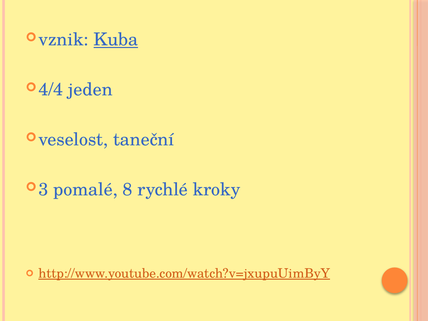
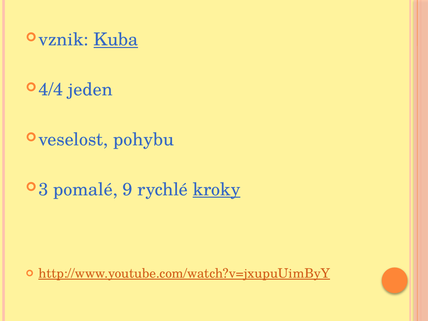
taneční: taneční -> pohybu (144, 140)
8: 8 -> 9 (128, 190)
kroky underline: none -> present (217, 190)
